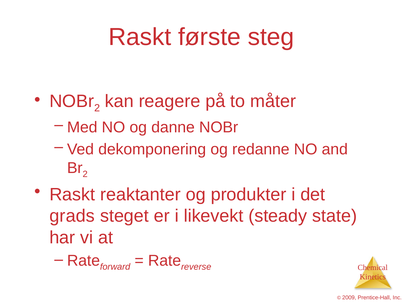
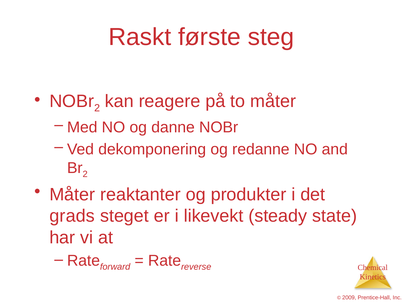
Raskt: Raskt -> Måter (72, 195)
